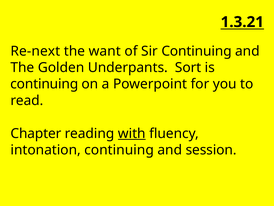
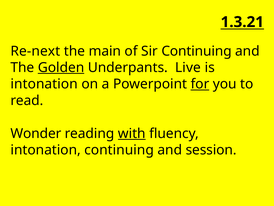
want: want -> main (105, 51)
Golden underline: none -> present (61, 67)
Sort: Sort -> Live (188, 67)
continuing: continuing -> intonation (44, 84)
for underline: none -> present (200, 84)
Chapter: Chapter -> Wonder (36, 133)
